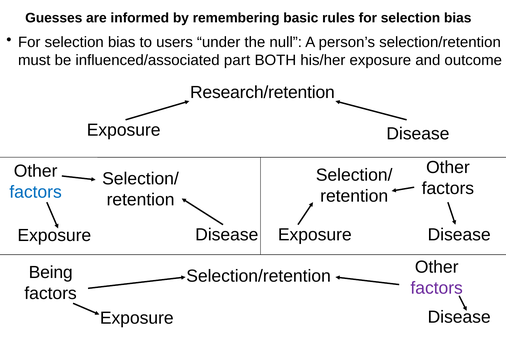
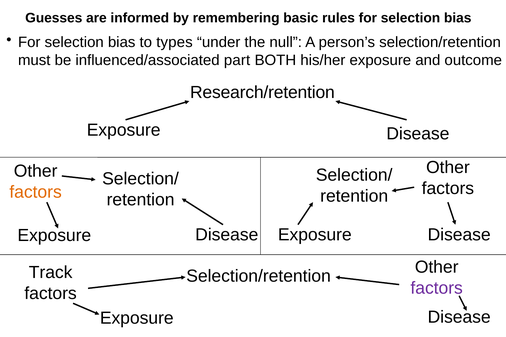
users: users -> types (174, 42)
factors colour: blue -> orange (36, 192)
Being: Being -> Track (51, 273)
